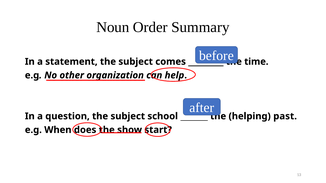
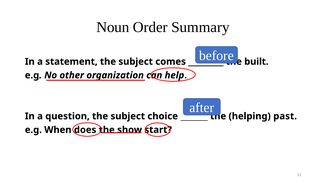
time: time -> built (256, 62)
school: school -> choice (163, 116)
